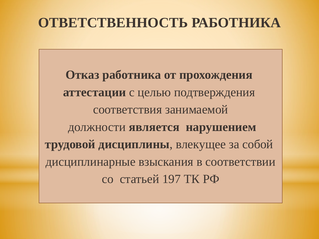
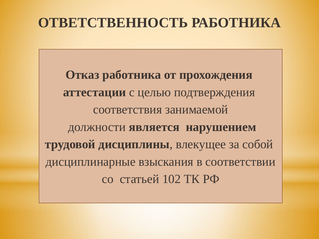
197: 197 -> 102 (172, 179)
